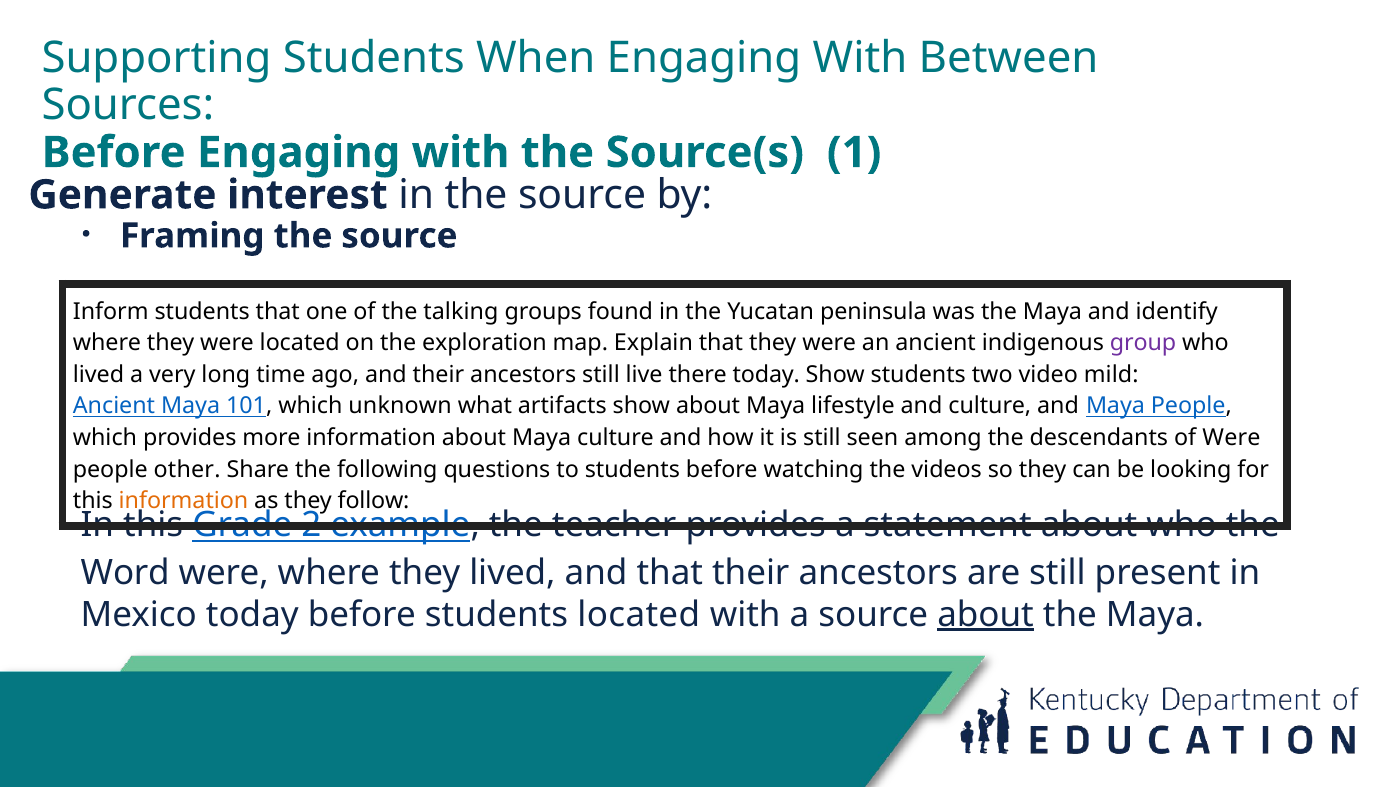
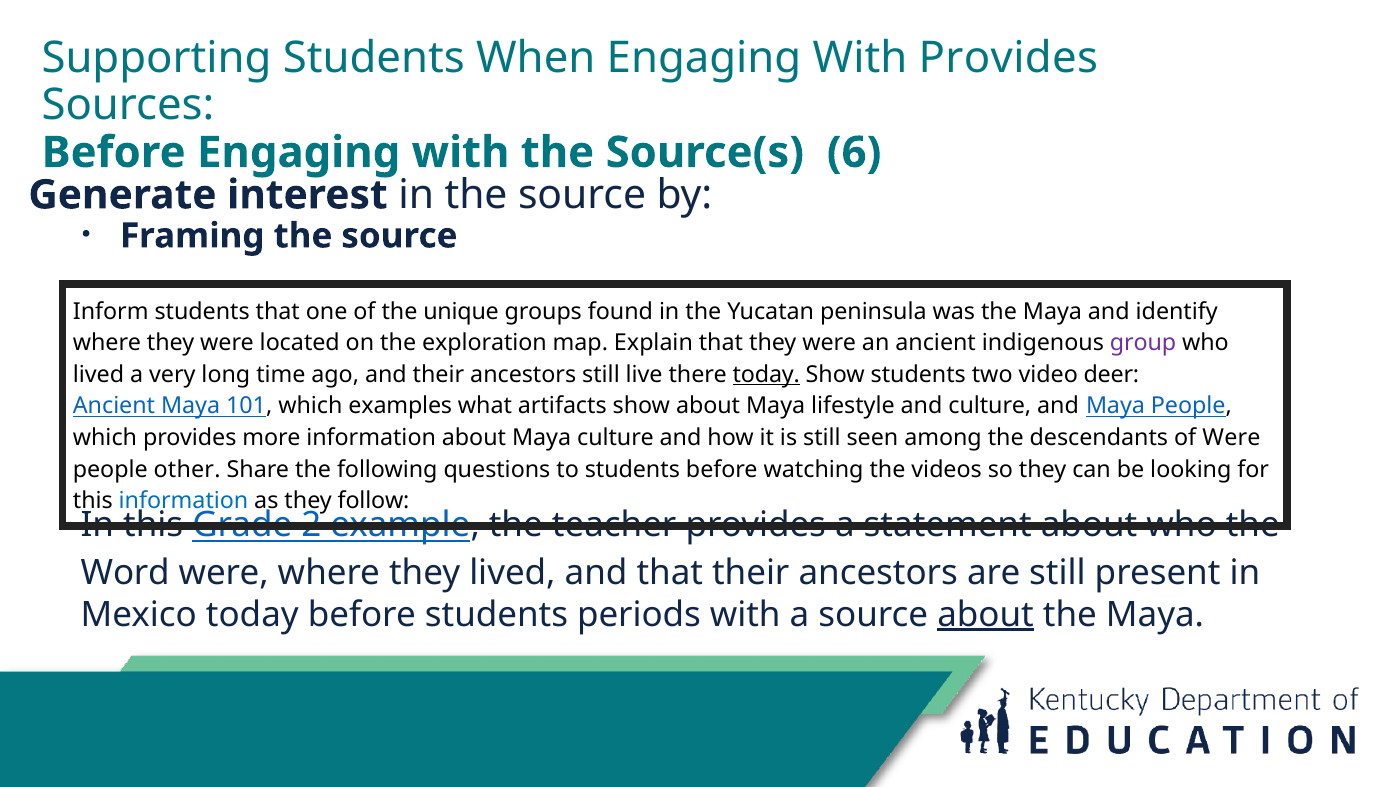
With Between: Between -> Provides (1008, 58)
1: 1 -> 6 (854, 153)
talking: talking -> unique (461, 311)
today underline: none -> present (766, 375)
mild: mild -> deer (1111, 375)
unknown: unknown -> examples (400, 406)
information colour: orange -> blue (184, 501)
students located: located -> periods (639, 614)
